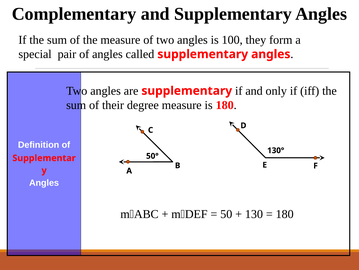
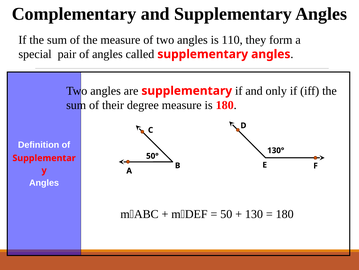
100: 100 -> 110 (232, 40)
